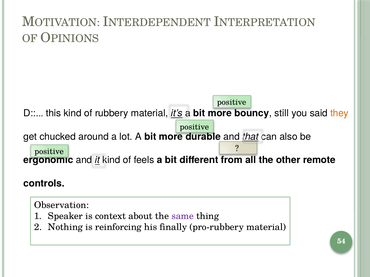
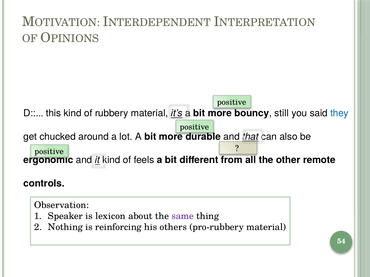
they colour: orange -> blue (339, 113)
context: context -> lexicon (110, 216)
finally: finally -> others (173, 228)
